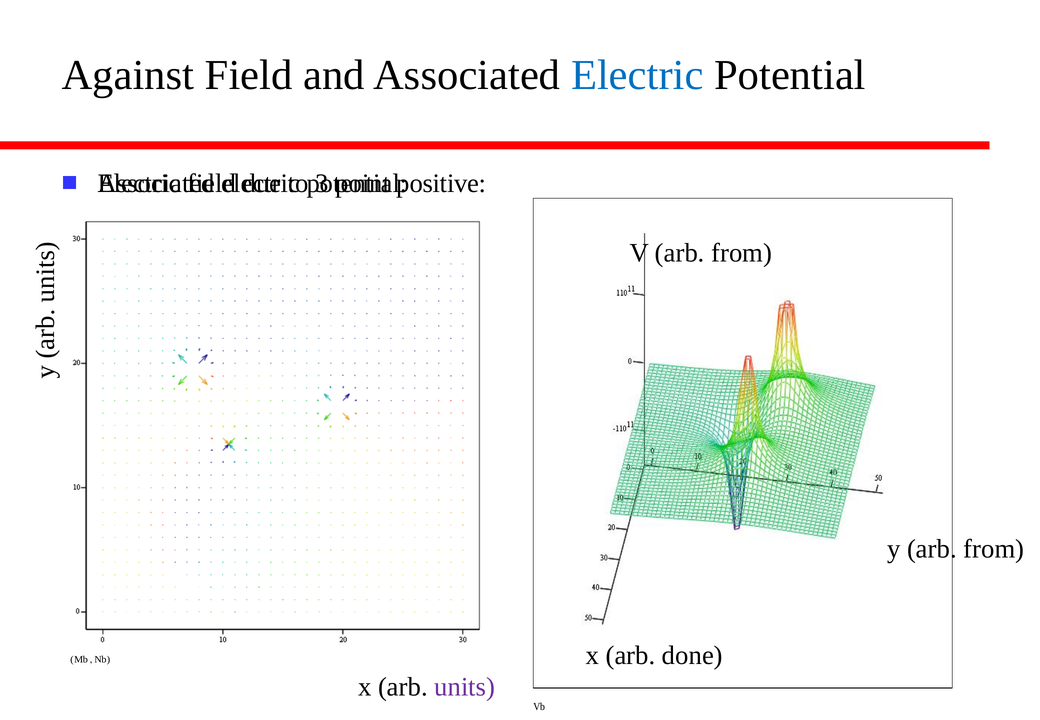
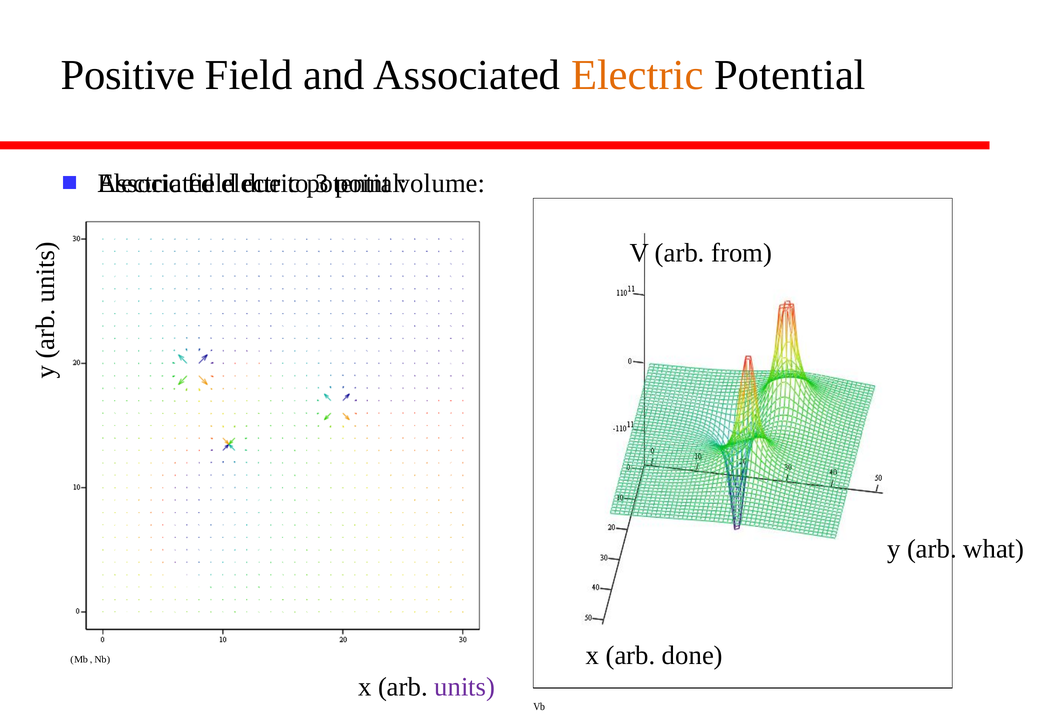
Against: Against -> Positive (128, 75)
Electric colour: blue -> orange (637, 75)
positive: positive -> volume (441, 184)
y arb from: from -> what (994, 549)
